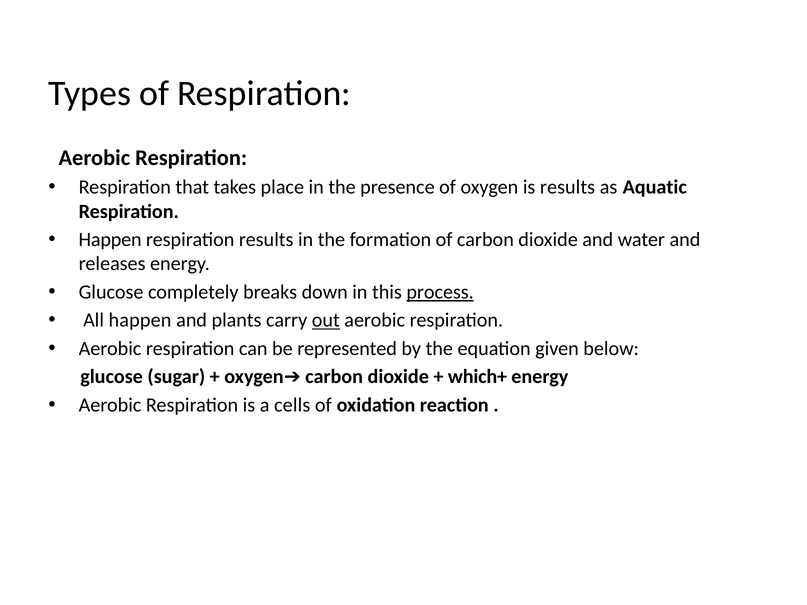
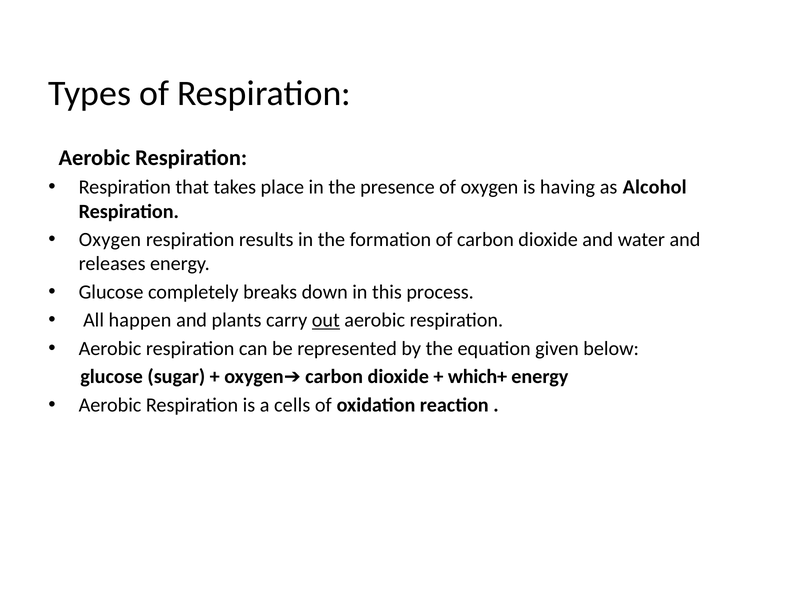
is results: results -> having (567, 187)
Aquatic: Aquatic -> Alcohol (655, 187)
Happen: Happen -> Oxygen (110, 240)
process underline: present -> none (440, 292)
